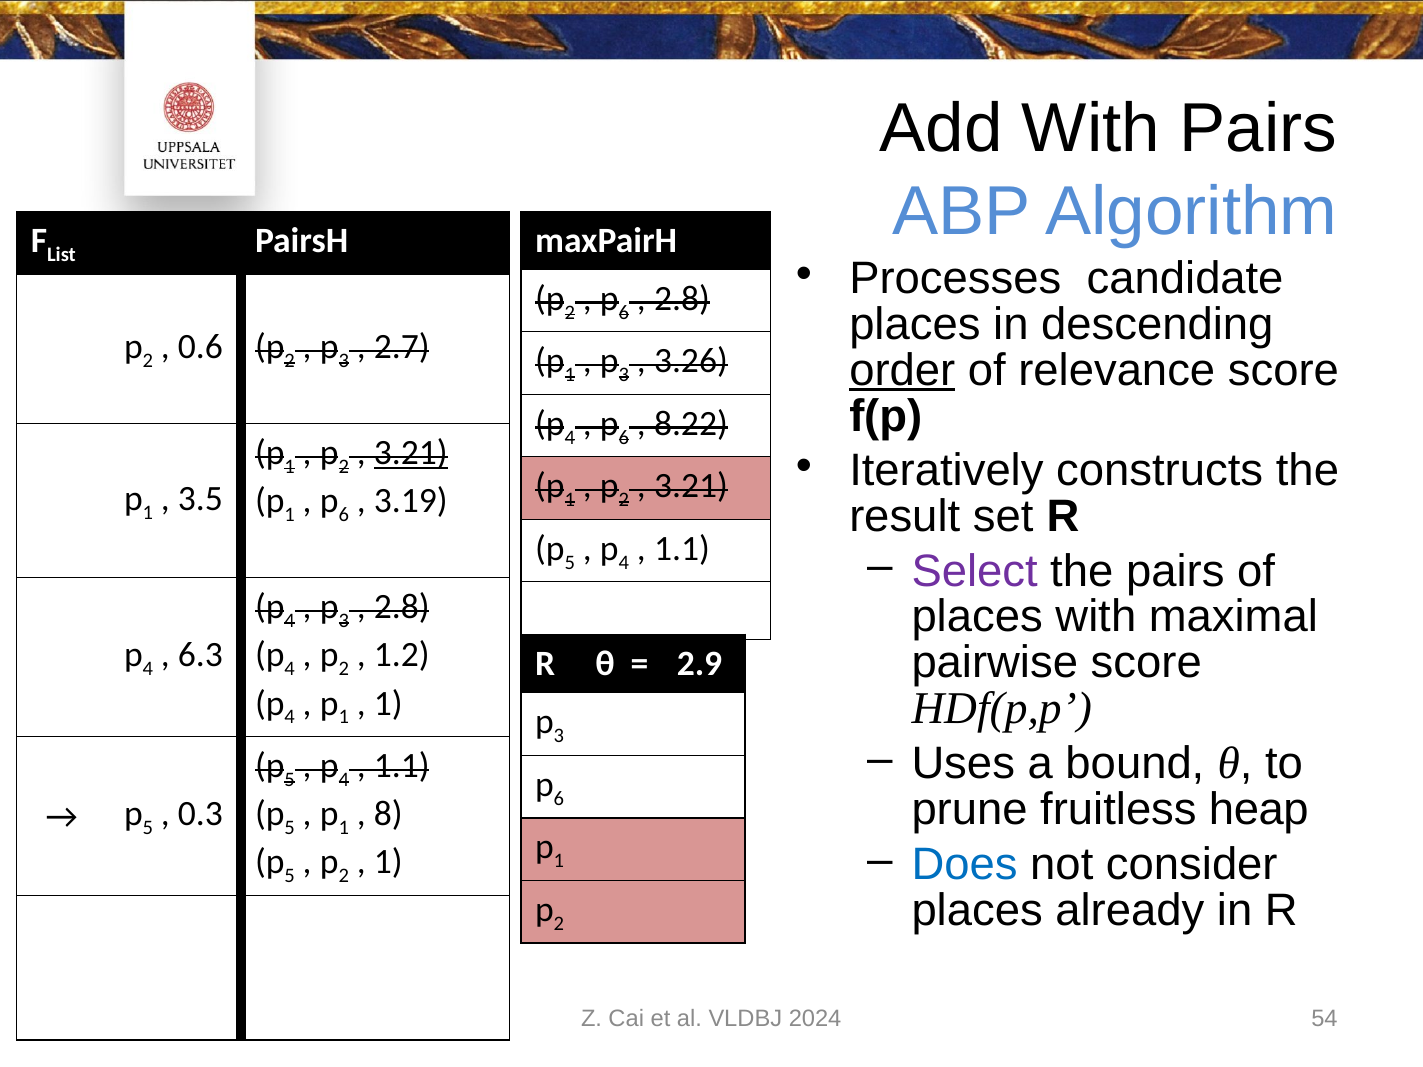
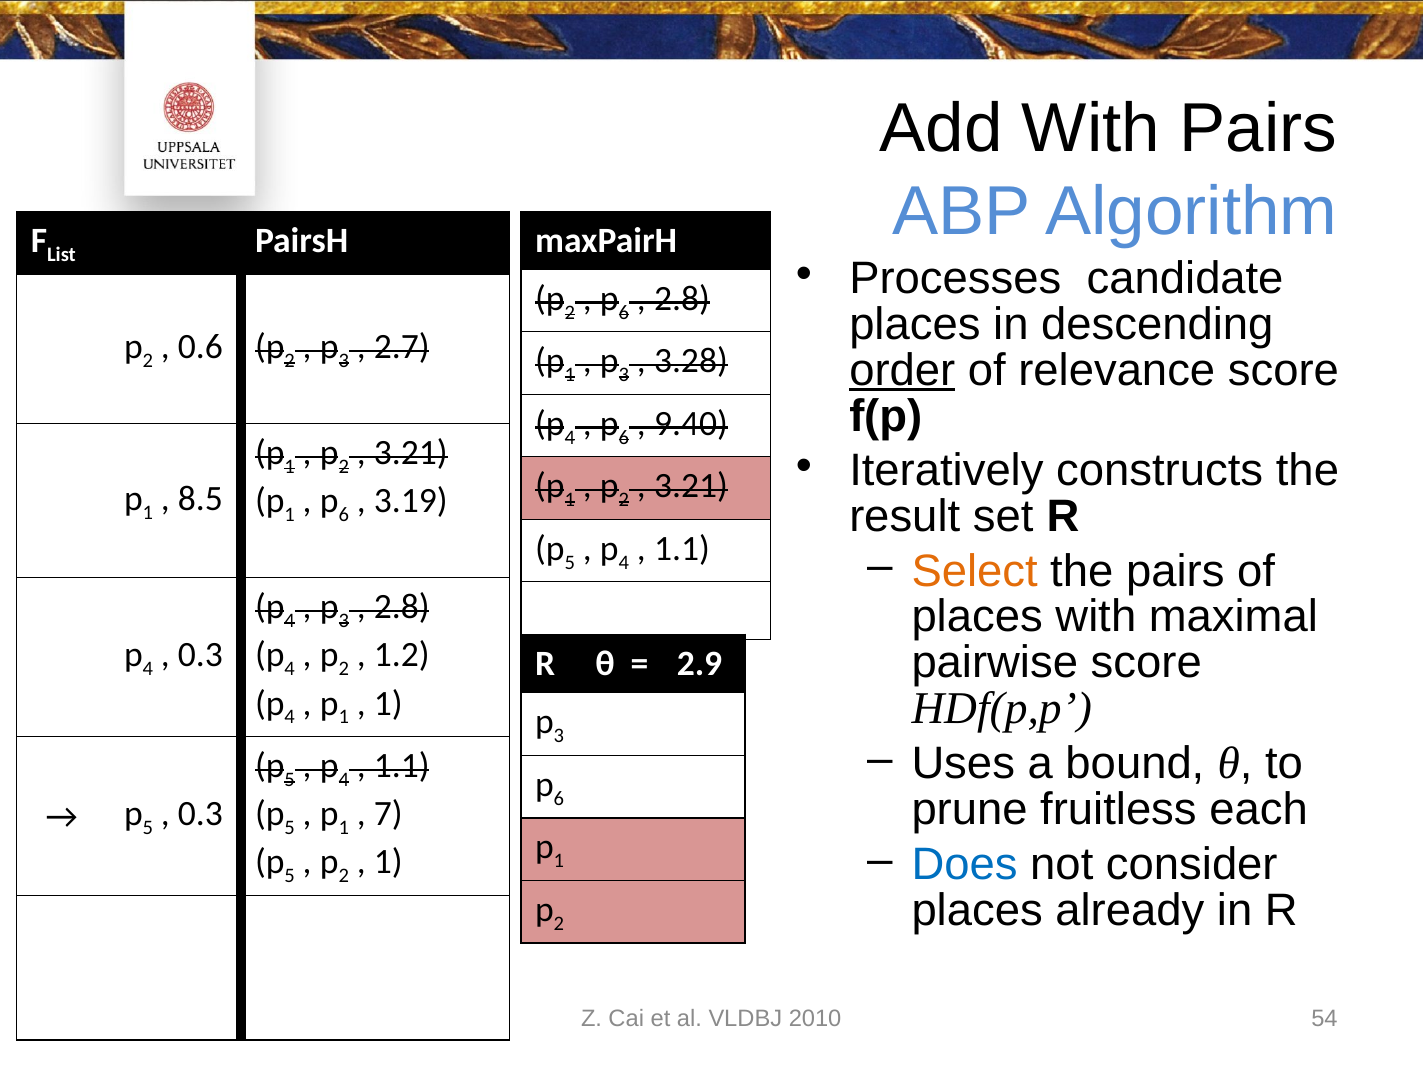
3.26: 3.26 -> 3.28 (691, 361)
8.22: 8.22 -> 9.40 (691, 424)
3.21 underline: present -> none (411, 453)
3.5: 3.5 -> 8.5 (200, 499)
Select colour: purple -> orange (975, 571)
6.3: 6.3 -> 0.3 (200, 655)
heap: heap -> each (1259, 810)
8: 8 -> 7 (388, 814)
2024: 2024 -> 2010 (815, 1019)
